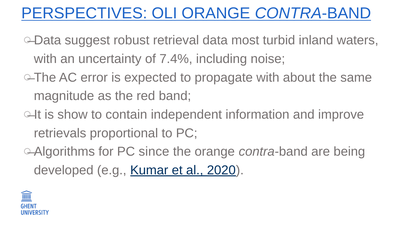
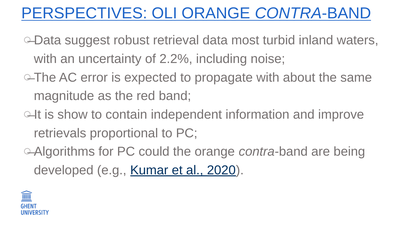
7.4%: 7.4% -> 2.2% (176, 59)
since: since -> could (154, 152)
